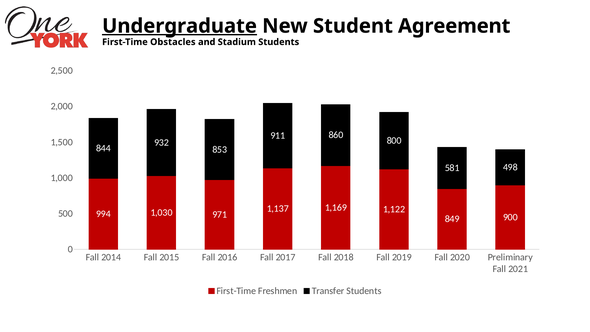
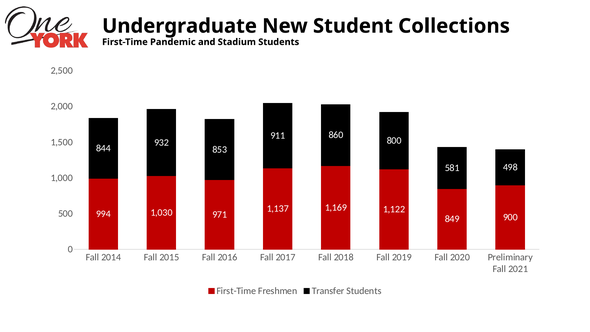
Undergraduate underline: present -> none (180, 26)
Agreement: Agreement -> Collections (454, 26)
Obstacles: Obstacles -> Pandemic (173, 42)
